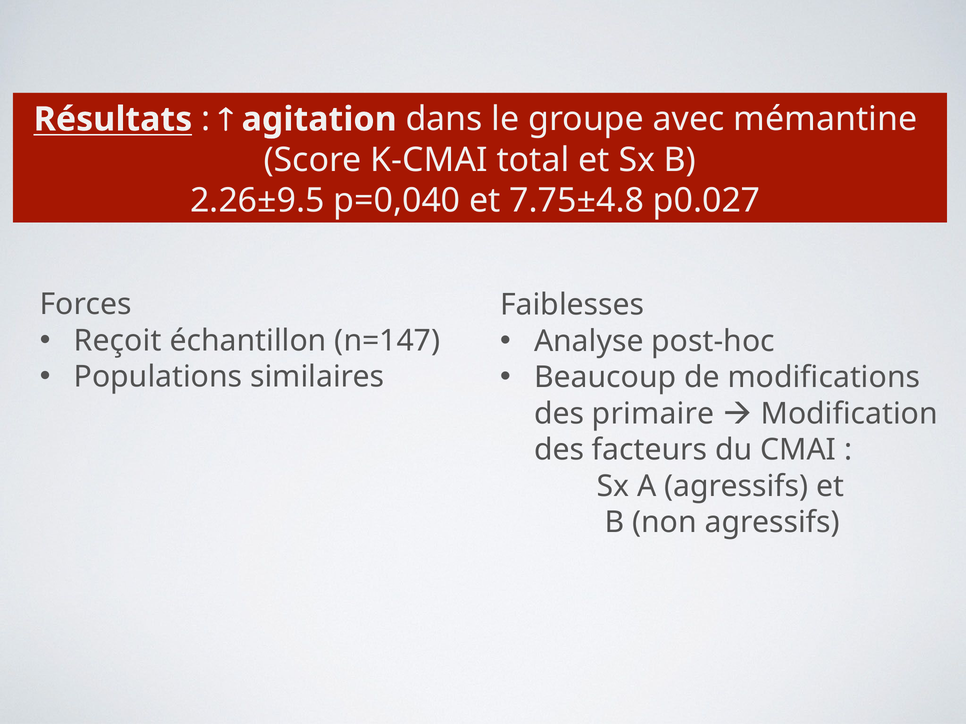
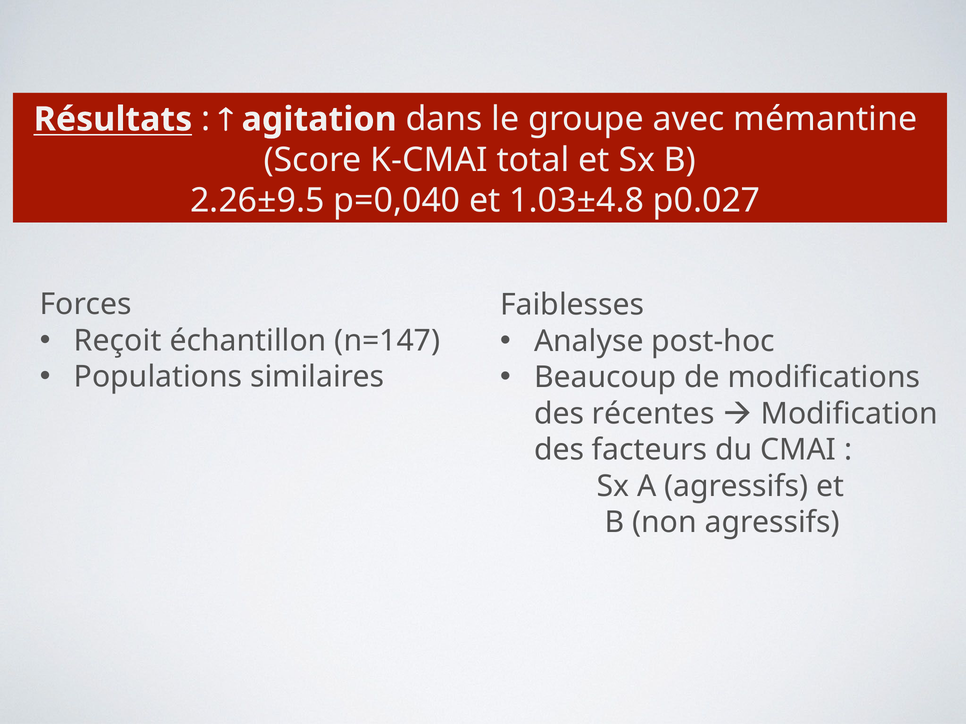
7.75±4.8: 7.75±4.8 -> 1.03±4.8 (577, 201)
primaire: primaire -> récentes (653, 414)
